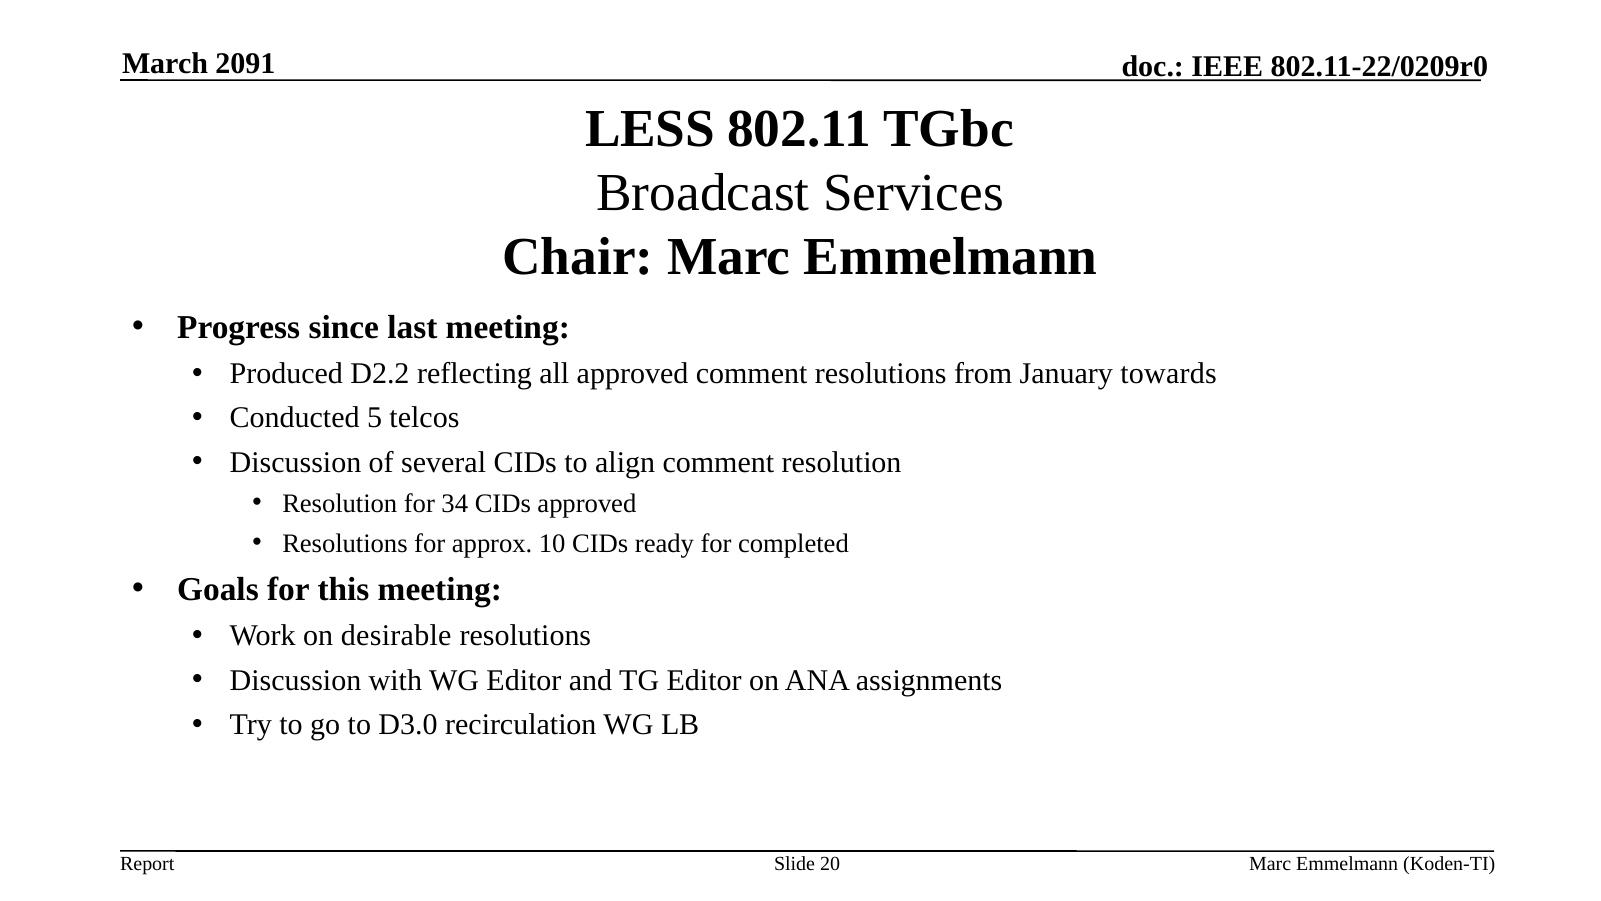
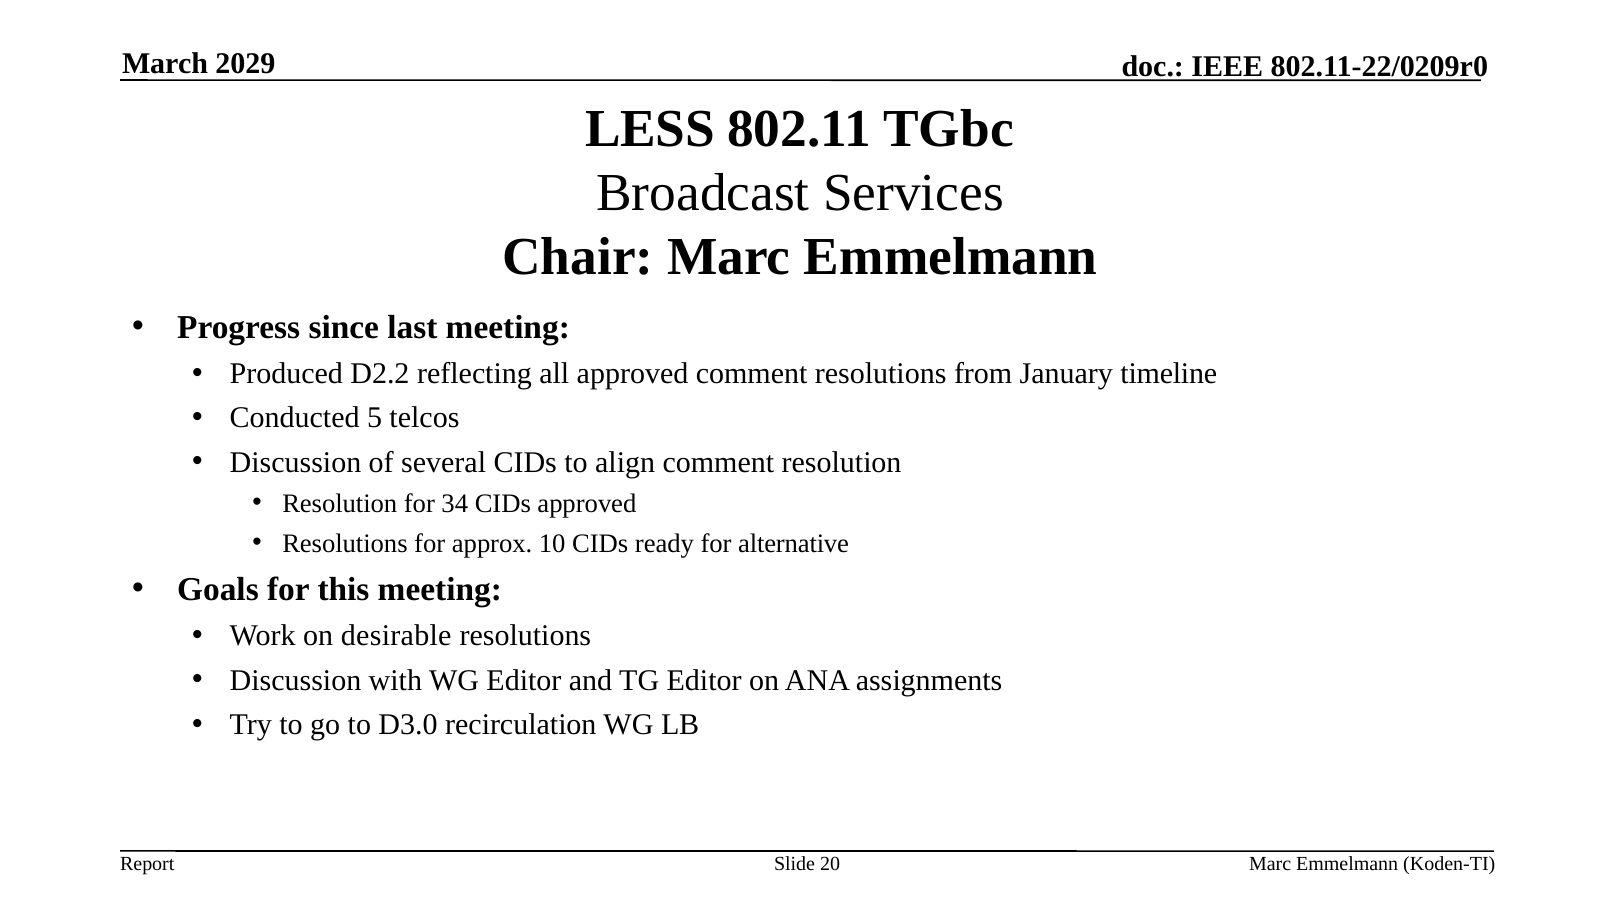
2091: 2091 -> 2029 (245, 64)
towards: towards -> timeline (1169, 374)
completed: completed -> alternative (794, 543)
